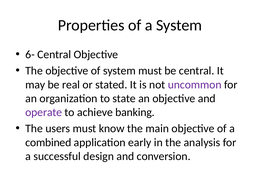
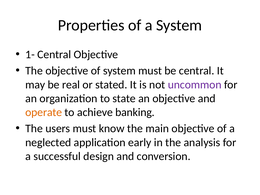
6-: 6- -> 1- (30, 55)
operate colour: purple -> orange (44, 112)
combined: combined -> neglected (48, 142)
